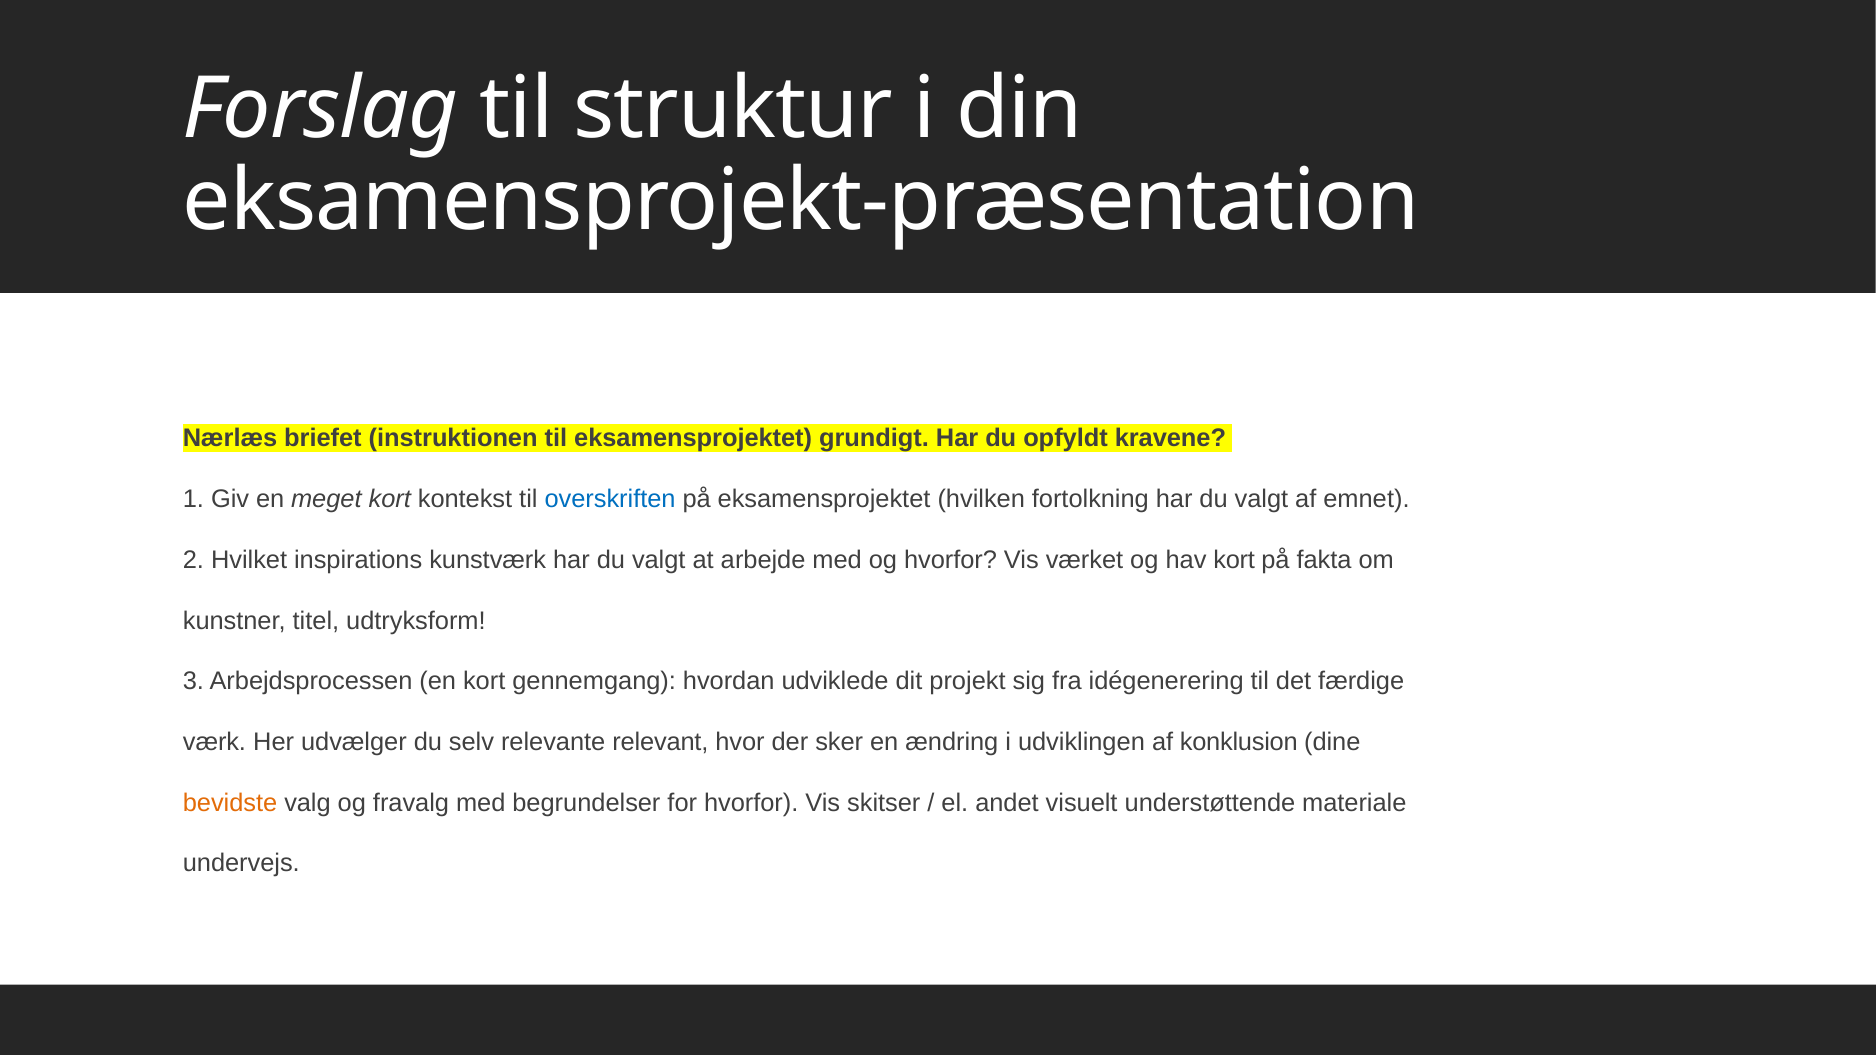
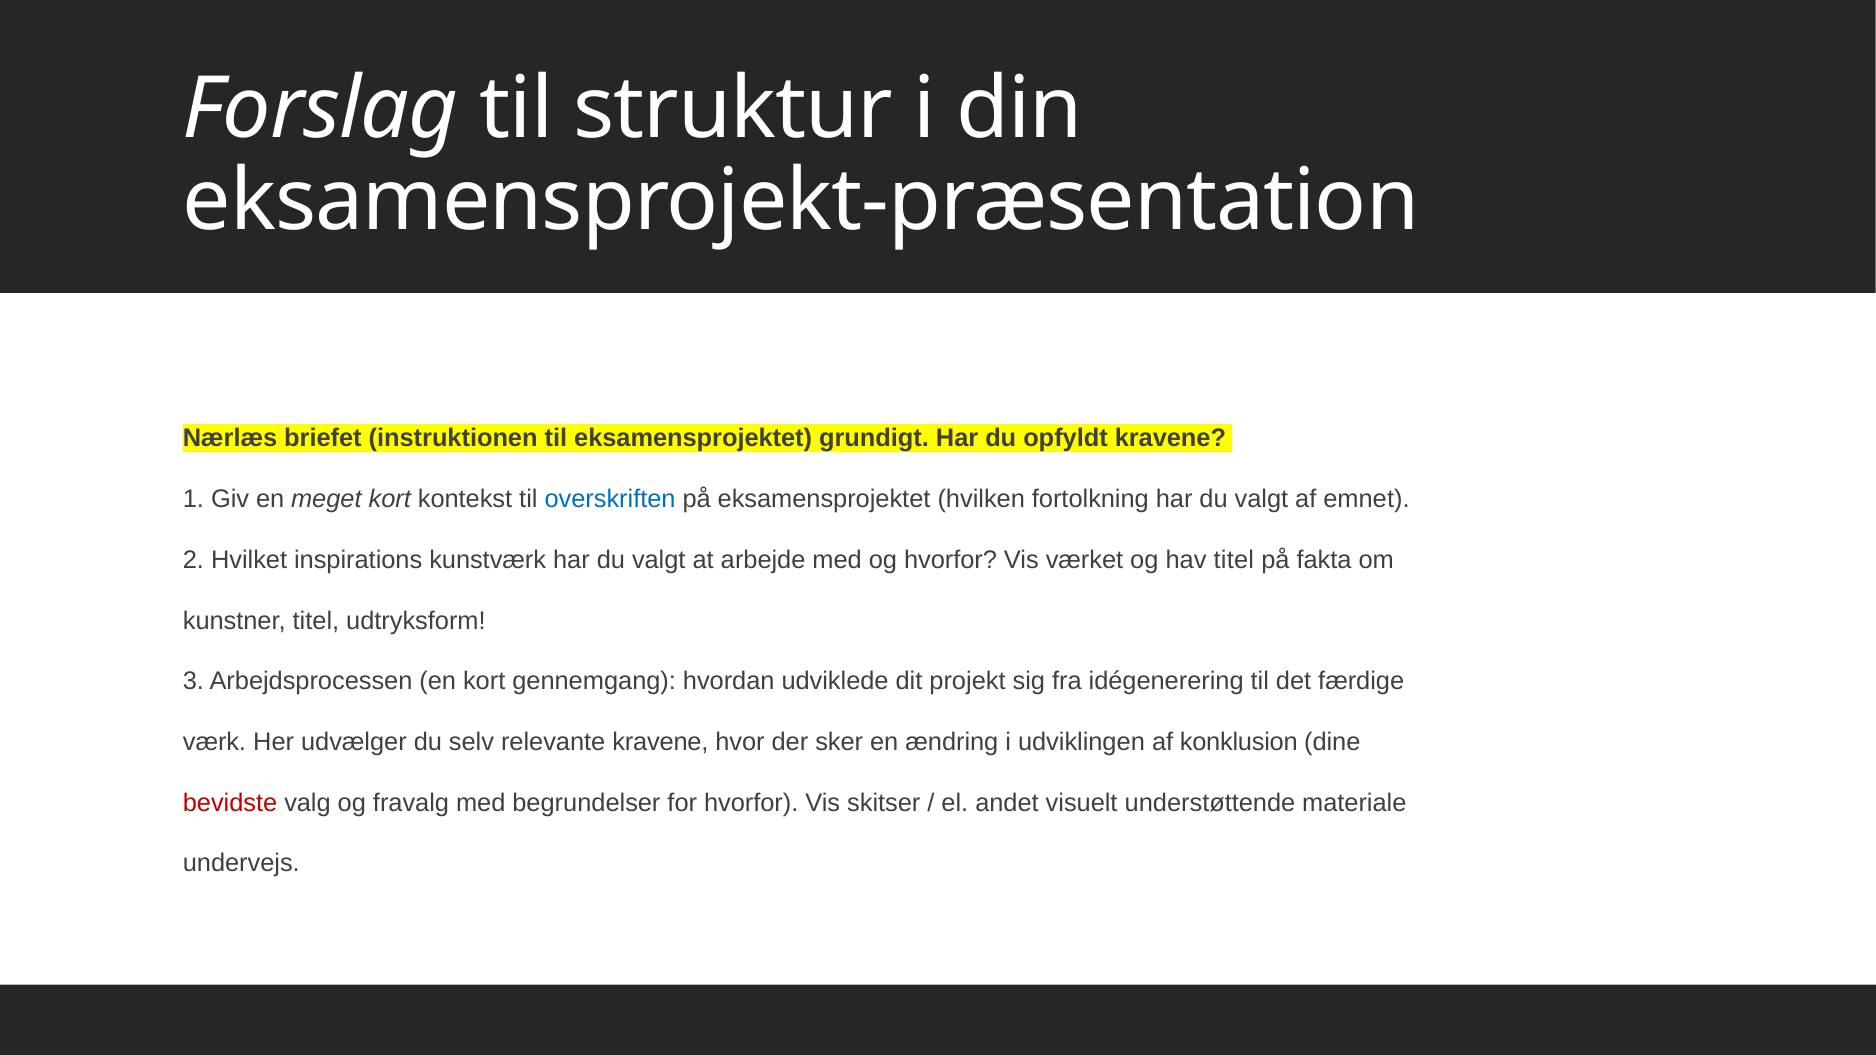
hav kort: kort -> titel (1234, 560)
relevante relevant: relevant -> kravene (660, 742)
bevidste colour: orange -> red (230, 803)
